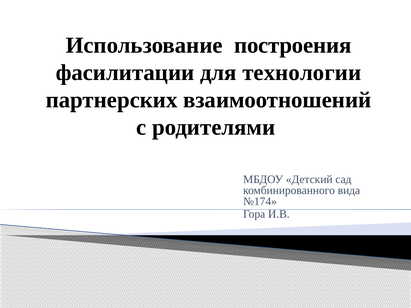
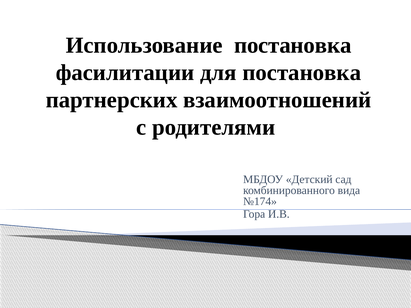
Использование построения: построения -> постановка (293, 45)
для технологии: технологии -> постановка (302, 73)
